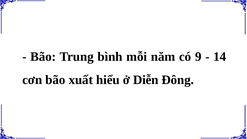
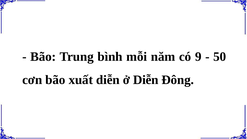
14: 14 -> 50 (220, 57)
xuất hiểu: hiểu -> diễn (108, 80)
